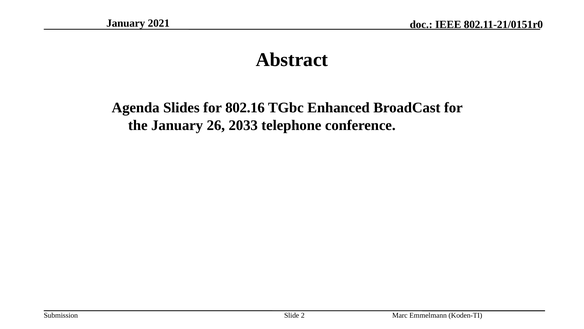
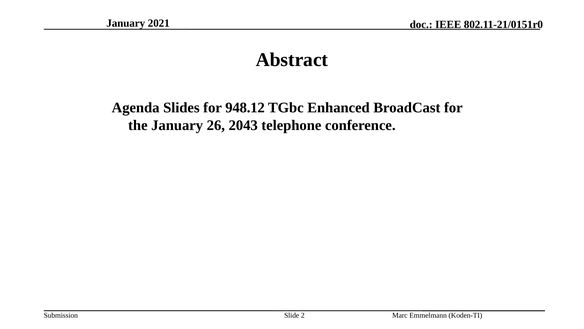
802.16: 802.16 -> 948.12 (245, 108)
2033: 2033 -> 2043 (243, 125)
